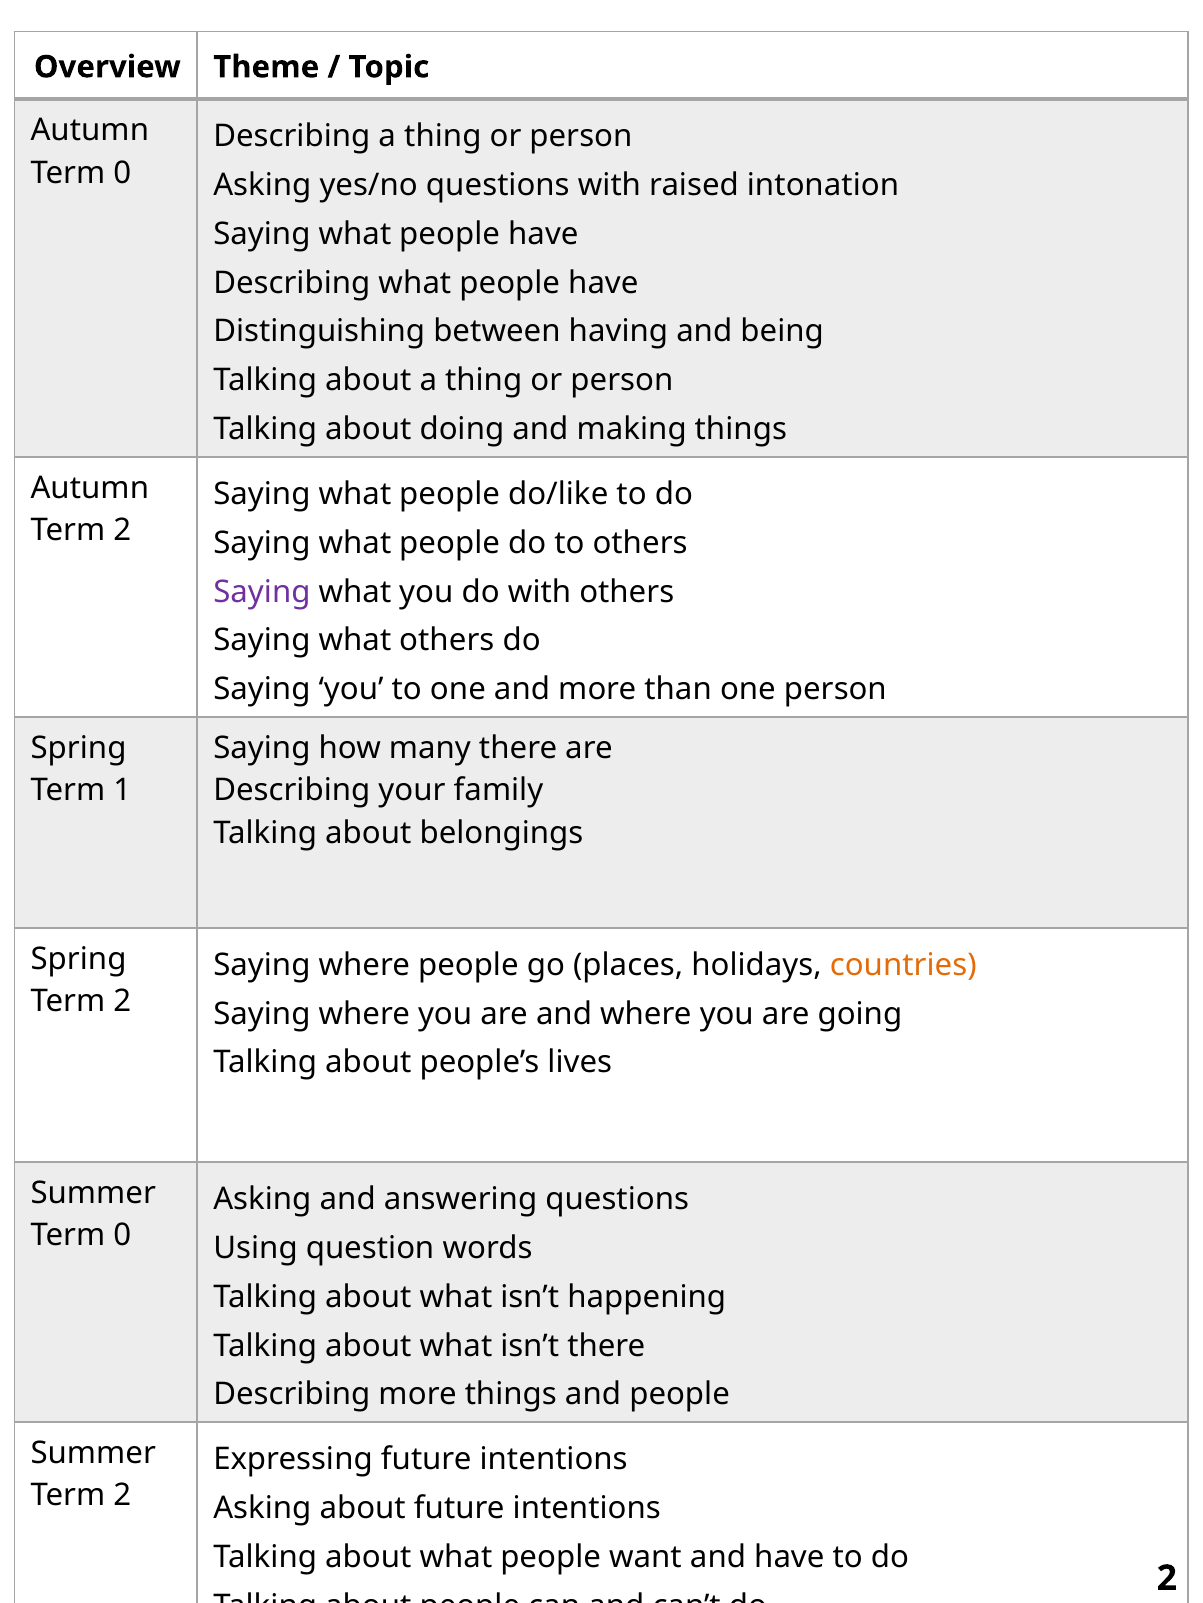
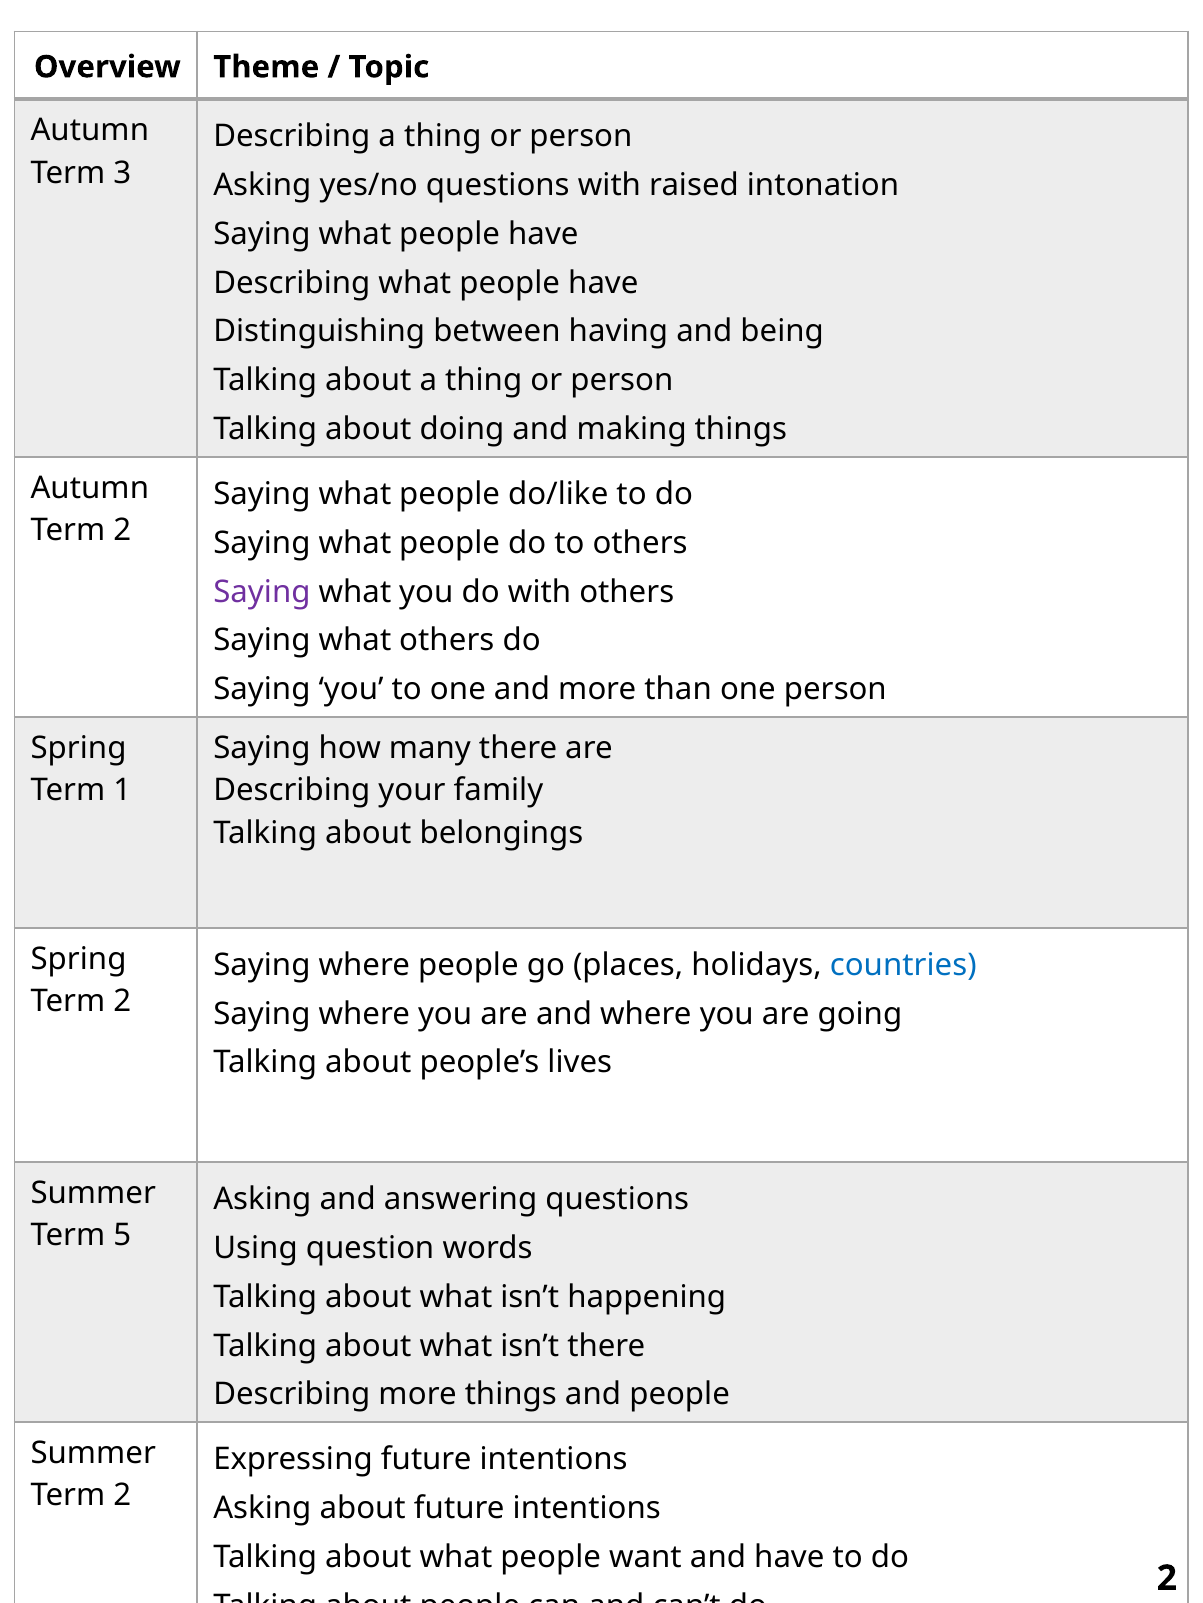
0: 0 -> 3 (122, 173)
countries colour: orange -> blue (903, 966)
0: 0 -> 5 (122, 1236)
